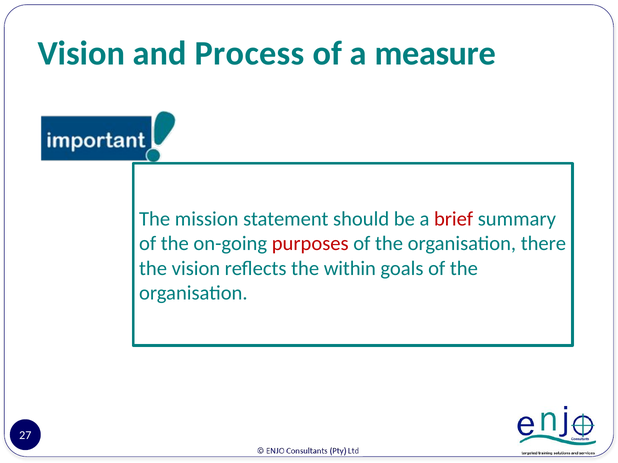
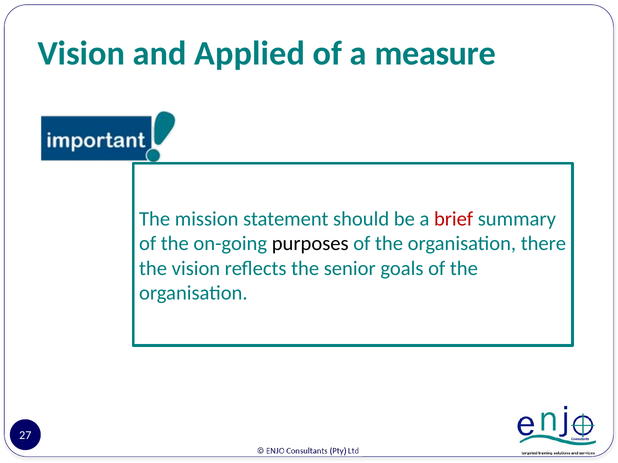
Process: Process -> Applied (250, 53)
purposes colour: red -> black (310, 244)
within: within -> senior (350, 269)
